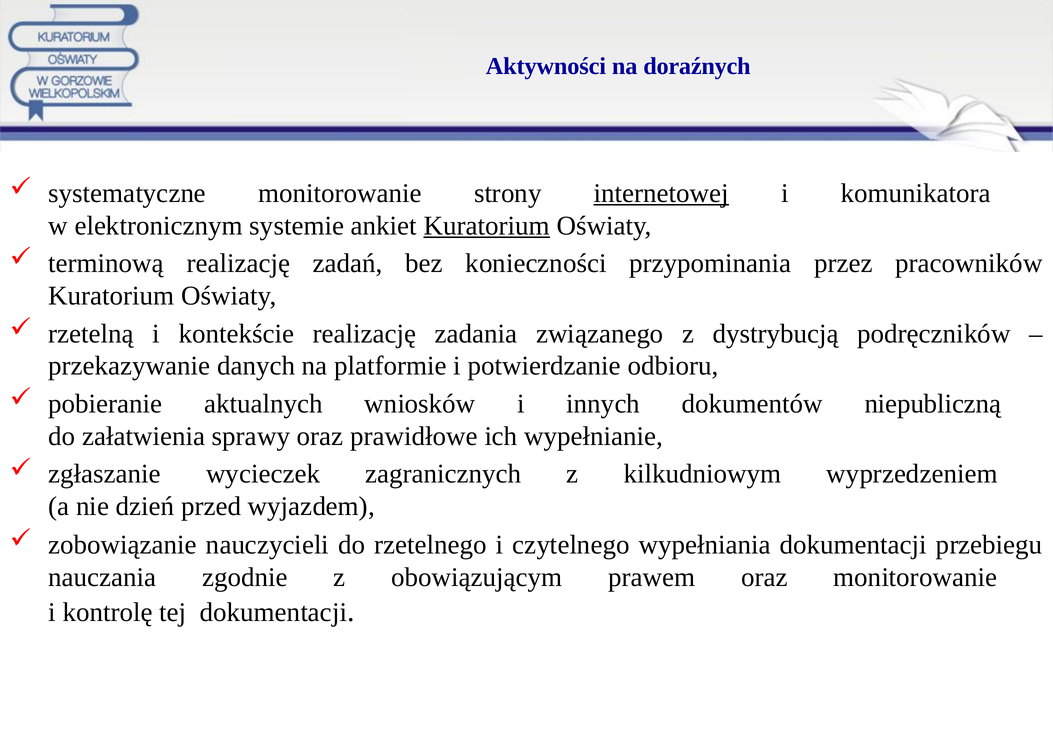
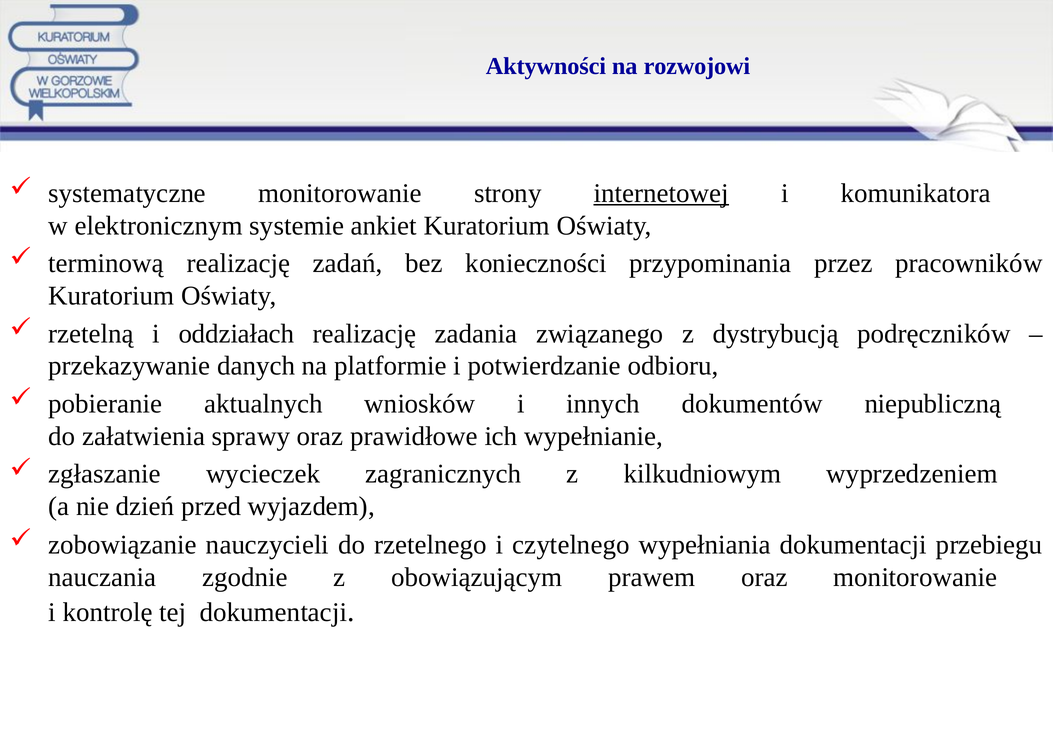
doraźnych: doraźnych -> rozwojowi (697, 66)
Kuratorium underline: present -> none (487, 226)
kontekście: kontekście -> oddziałach (236, 334)
